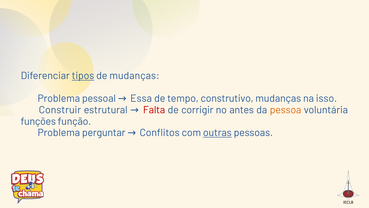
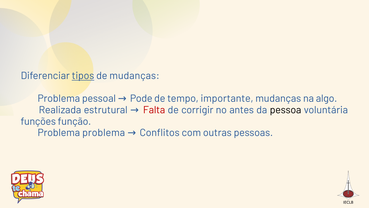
Essa: Essa -> Pode (141, 98)
construtivo: construtivo -> importante (227, 98)
isso: isso -> algo (327, 98)
Construir: Construir -> Realizada (60, 110)
pessoa colour: orange -> black (286, 110)
perguntar: perguntar -> problema (104, 133)
outras underline: present -> none (217, 133)
